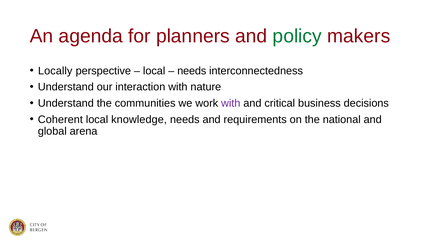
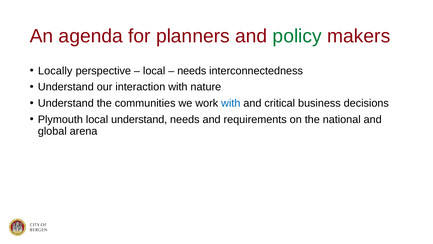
with colour: purple -> blue (231, 103)
Coherent: Coherent -> Plymouth (60, 119)
local knowledge: knowledge -> understand (139, 119)
